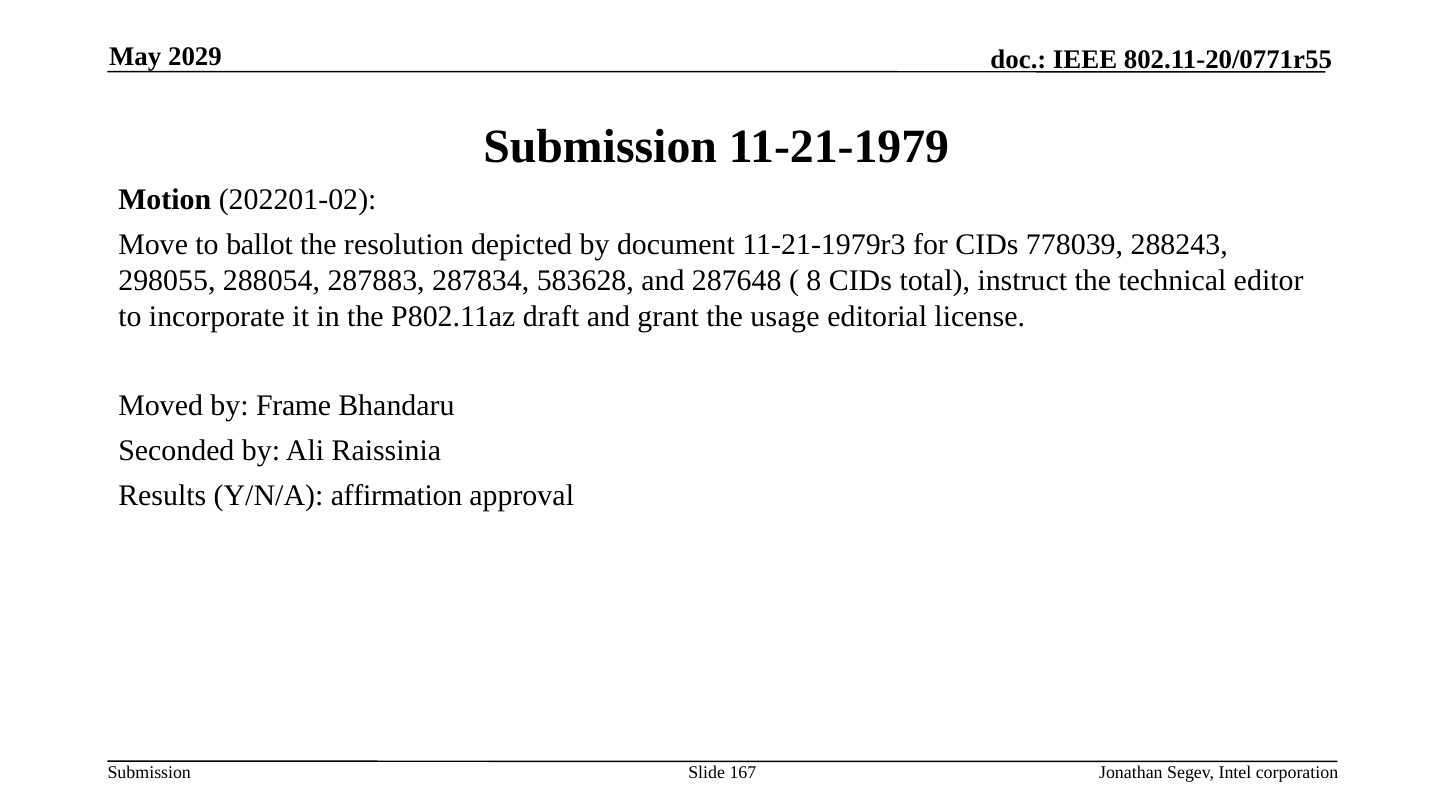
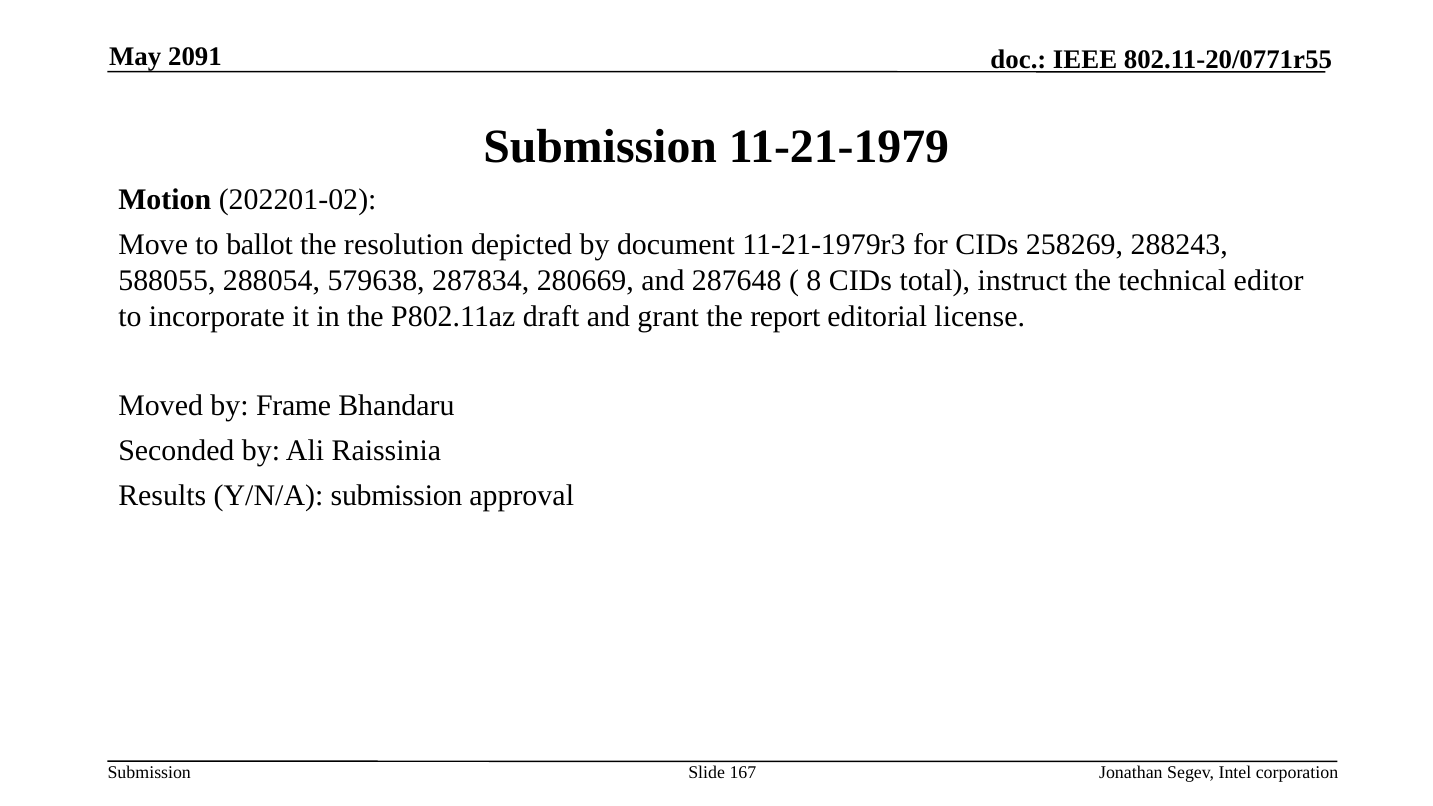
2029: 2029 -> 2091 (195, 57)
778039: 778039 -> 258269 (1075, 245)
298055: 298055 -> 588055 (167, 281)
287883: 287883 -> 579638 (376, 281)
583628: 583628 -> 280669 (585, 281)
usage: usage -> report (785, 316)
Y/N/A affirmation: affirmation -> submission (397, 496)
